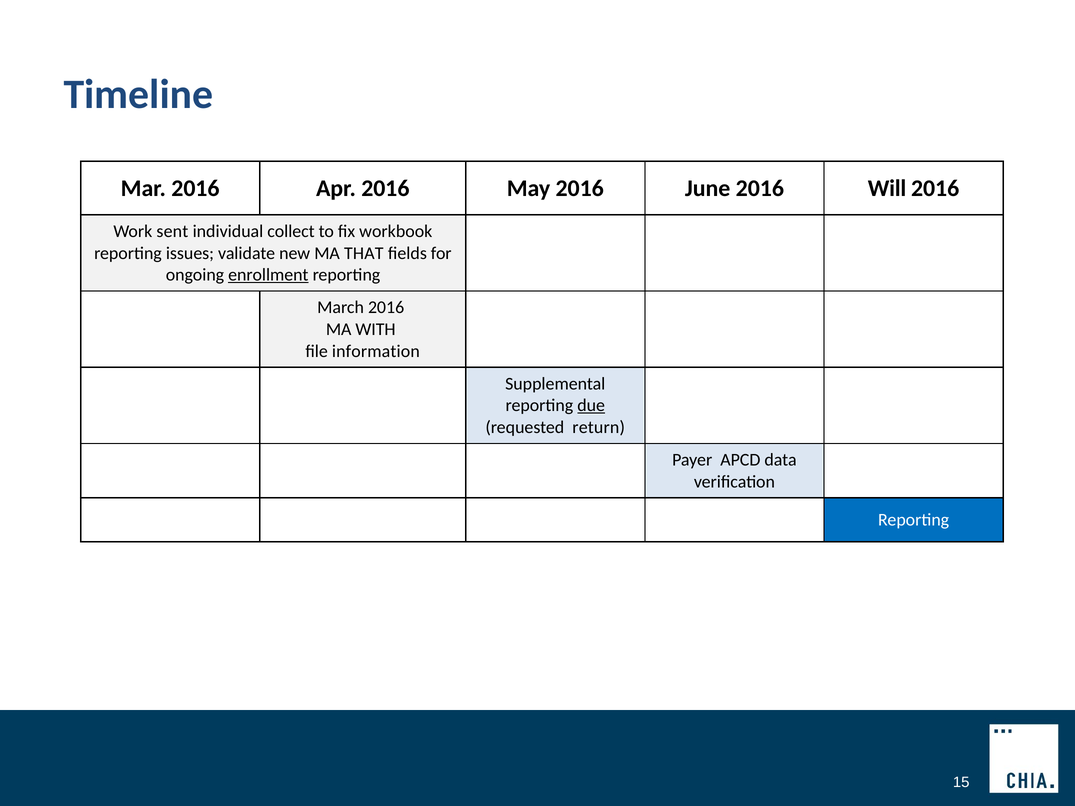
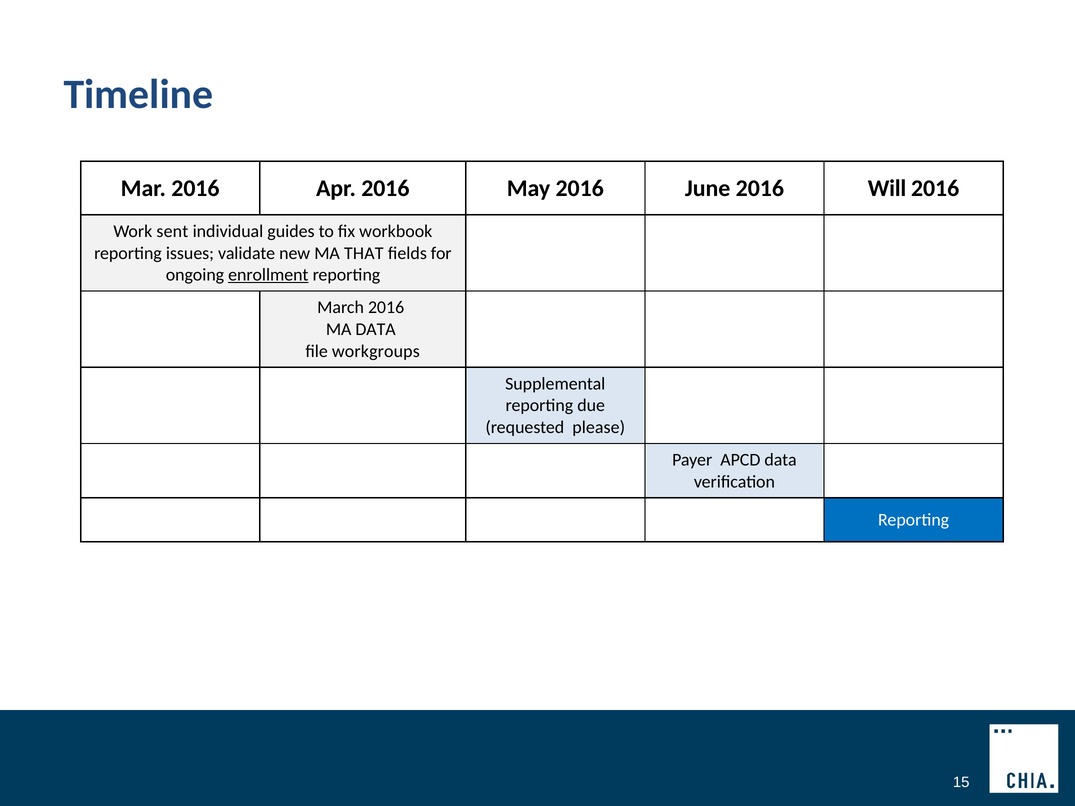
collect: collect -> guides (291, 231)
MA WITH: WITH -> DATA (376, 329)
information: information -> workgroups (376, 351)
due underline: present -> none (591, 406)
return: return -> please (599, 427)
